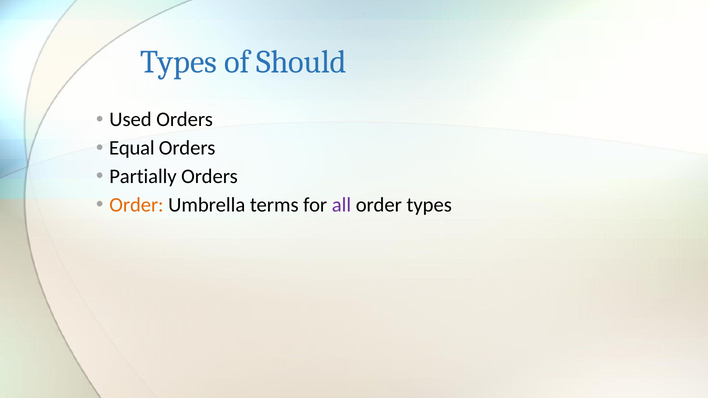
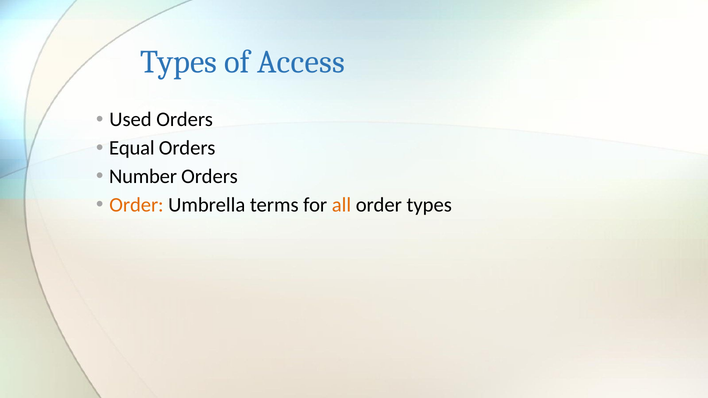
Should: Should -> Access (301, 62)
Partially: Partially -> Number (143, 177)
all colour: purple -> orange (341, 205)
